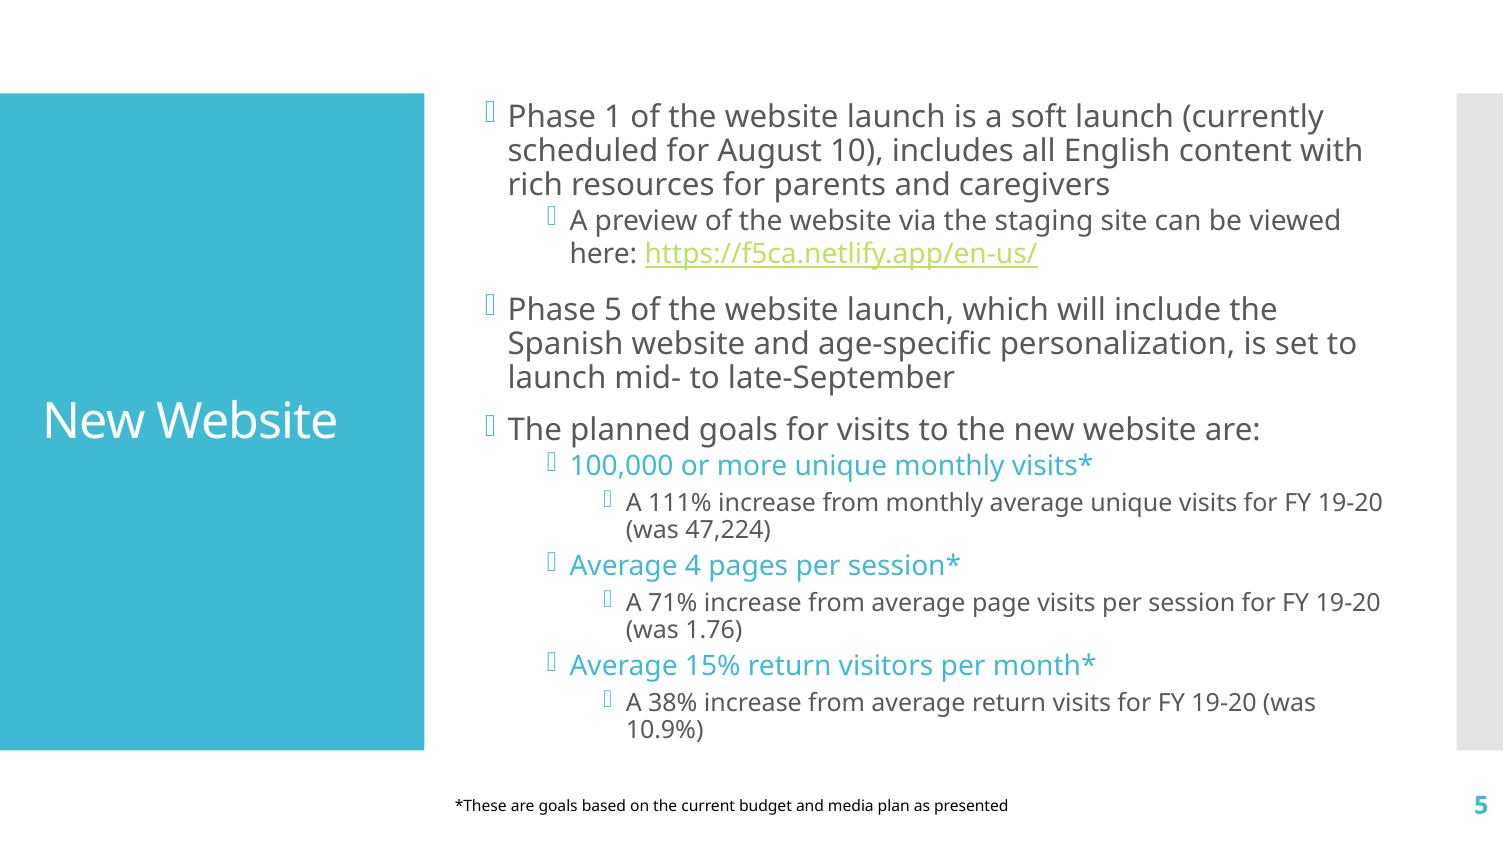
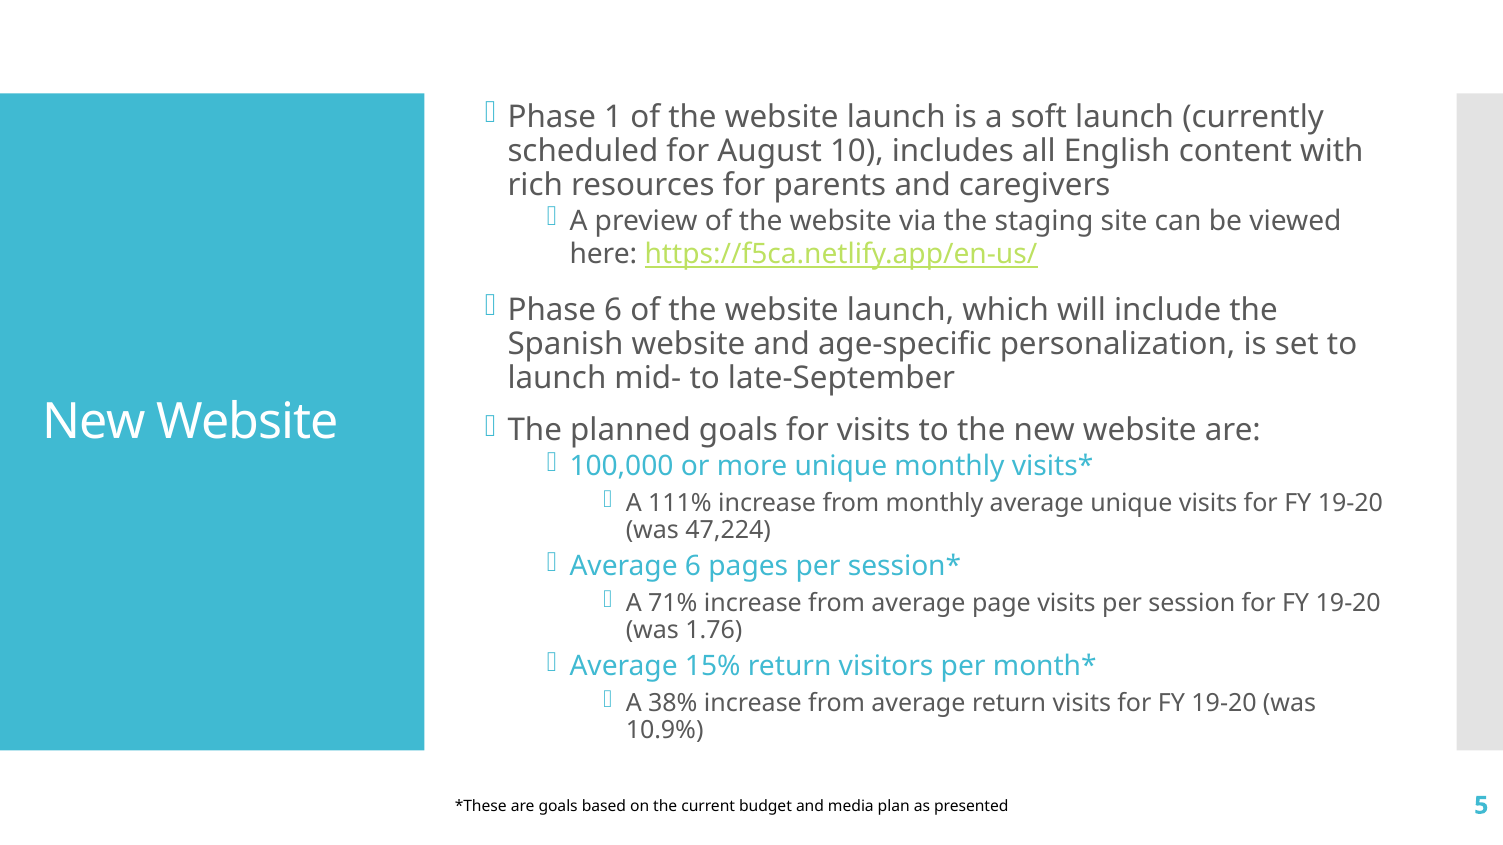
Phase 5: 5 -> 6 (613, 310)
Average 4: 4 -> 6 (693, 567)
